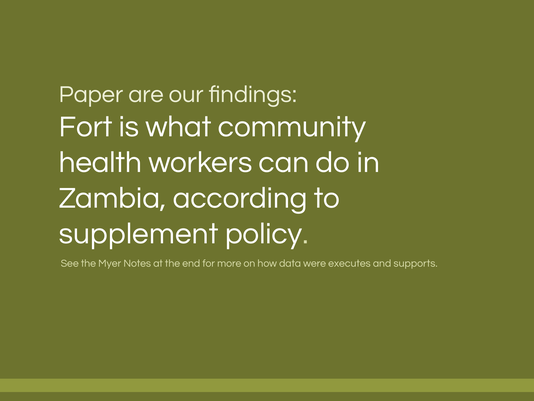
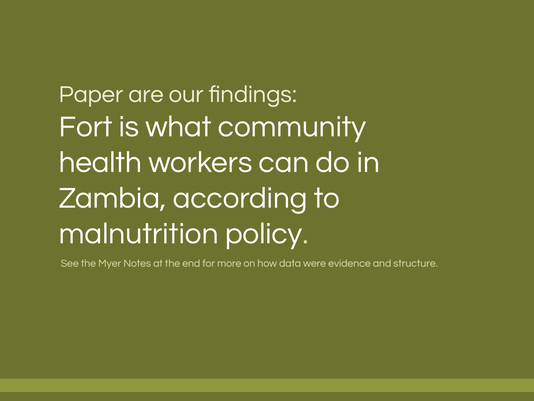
supplement: supplement -> malnutrition (139, 233)
executes: executes -> evidence (349, 263)
supports: supports -> structure (416, 263)
